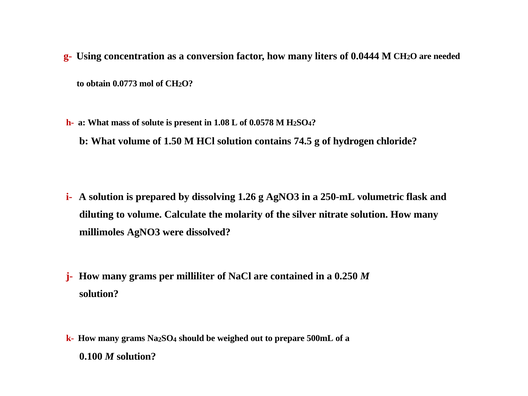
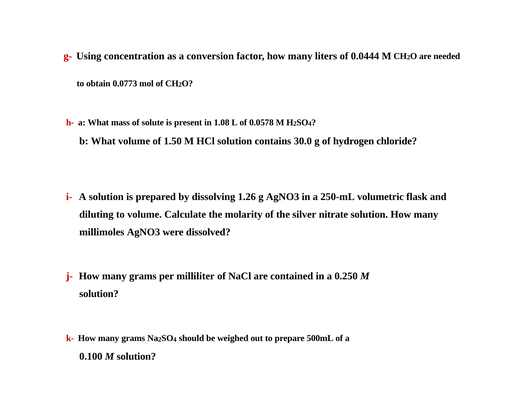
74.5: 74.5 -> 30.0 (303, 141)
